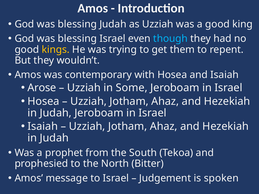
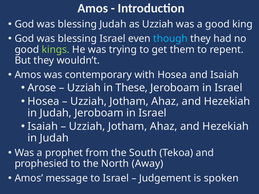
kings colour: yellow -> light green (56, 50)
Some: Some -> These (132, 88)
Bitter: Bitter -> Away (148, 164)
